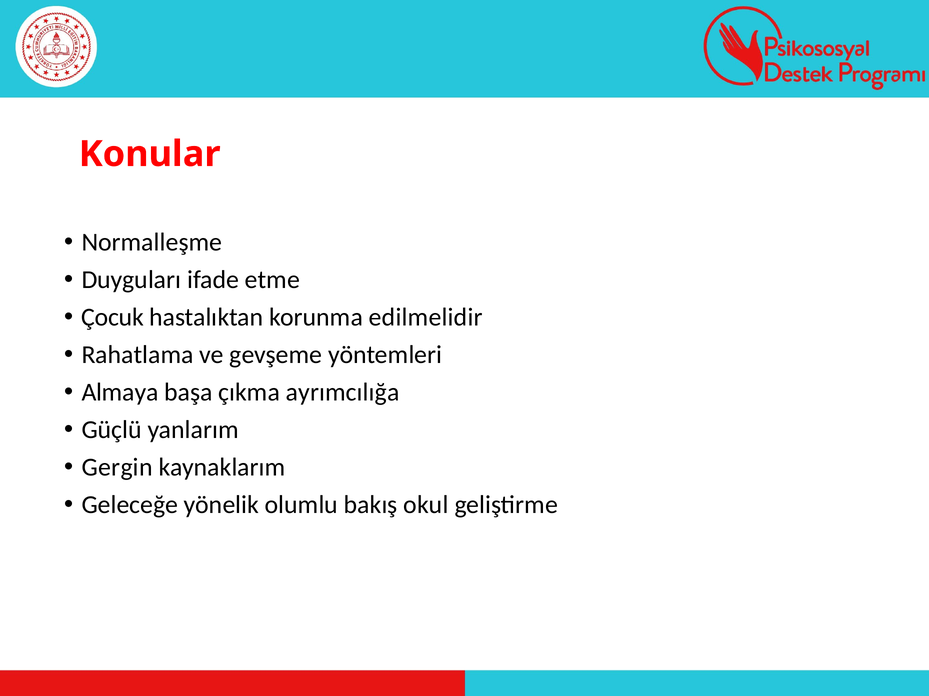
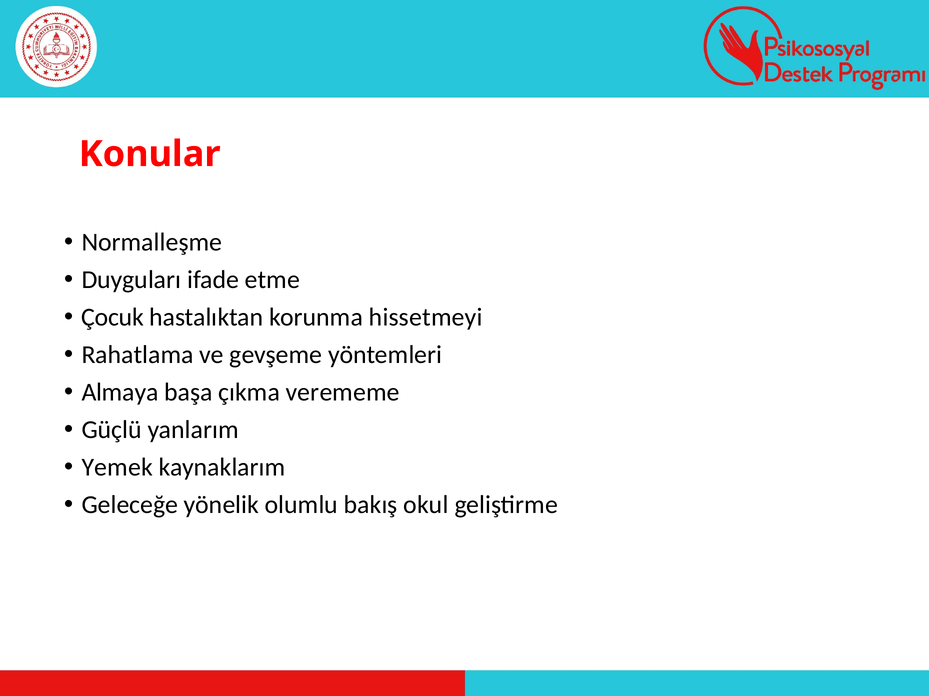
edilmelidir: edilmelidir -> hissetmeyi (426, 318)
ayrımcılığa: ayrımcılığa -> verememe (343, 393)
Gergin: Gergin -> Yemek (117, 468)
